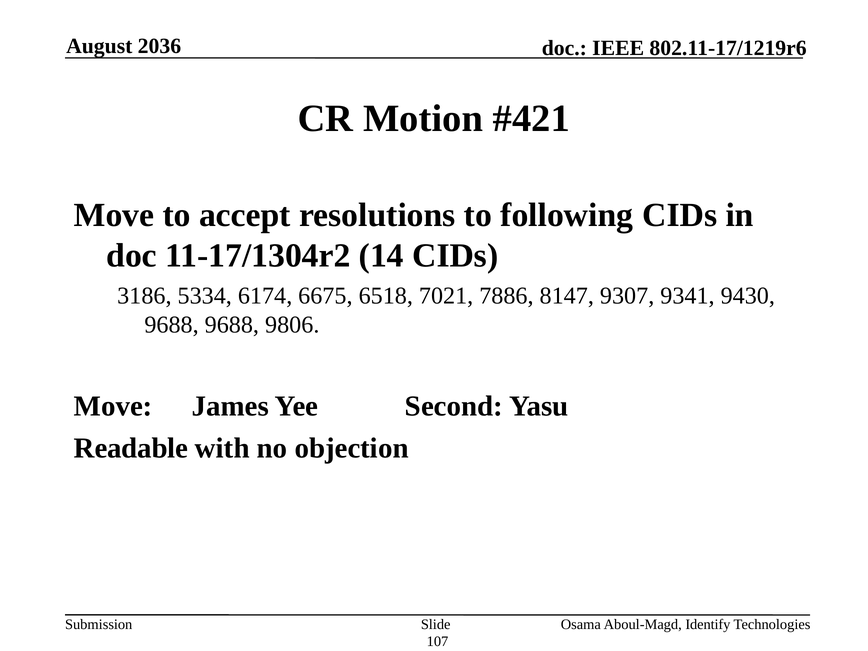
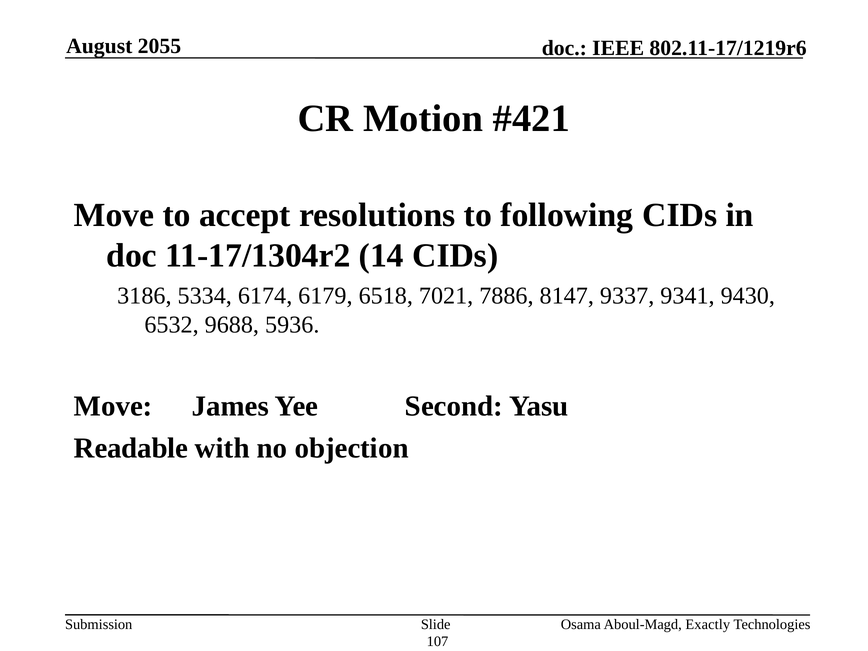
2036: 2036 -> 2055 (159, 46)
6675: 6675 -> 6179 (325, 296)
9307: 9307 -> 9337 (627, 296)
9688: 9688 -> 6532 (172, 325)
9806: 9806 -> 5936 (292, 325)
Identify: Identify -> Exactly (708, 624)
